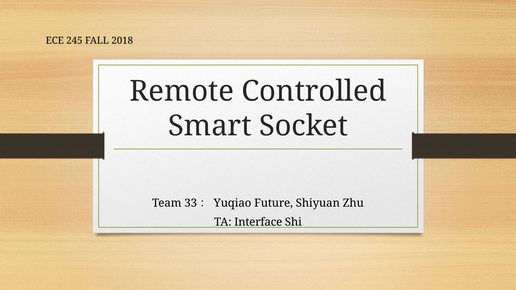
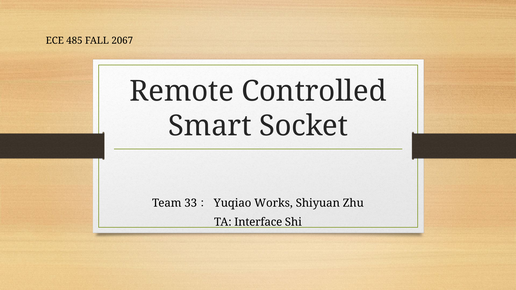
245: 245 -> 485 (74, 41)
2018: 2018 -> 2067 (122, 41)
Future: Future -> Works (274, 203)
